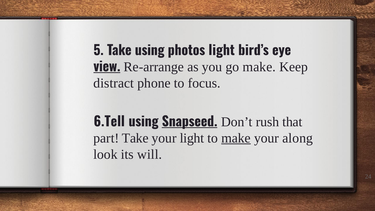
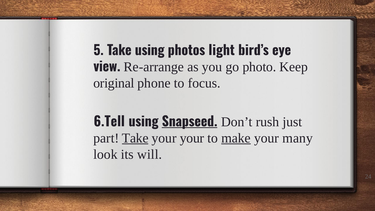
view underline: present -> none (107, 67)
go make: make -> photo (259, 67)
distract: distract -> original (114, 83)
that: that -> just (292, 122)
Take underline: none -> present (135, 138)
your light: light -> your (192, 138)
along: along -> many (298, 138)
